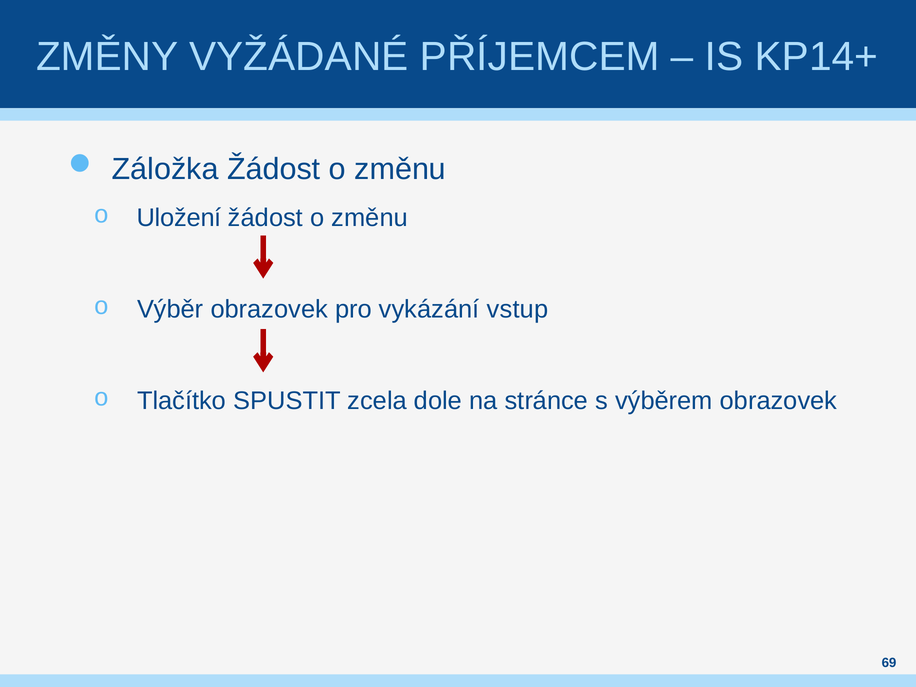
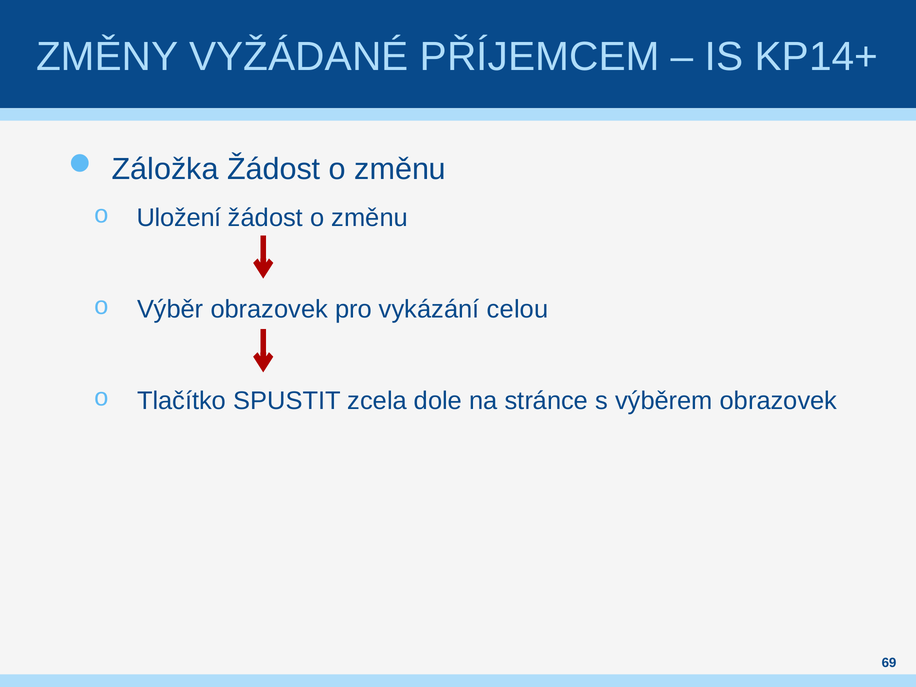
vstup: vstup -> celou (518, 309)
